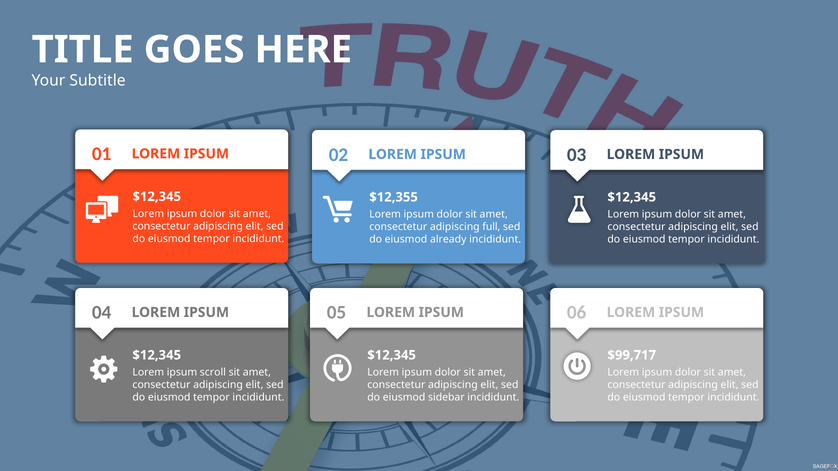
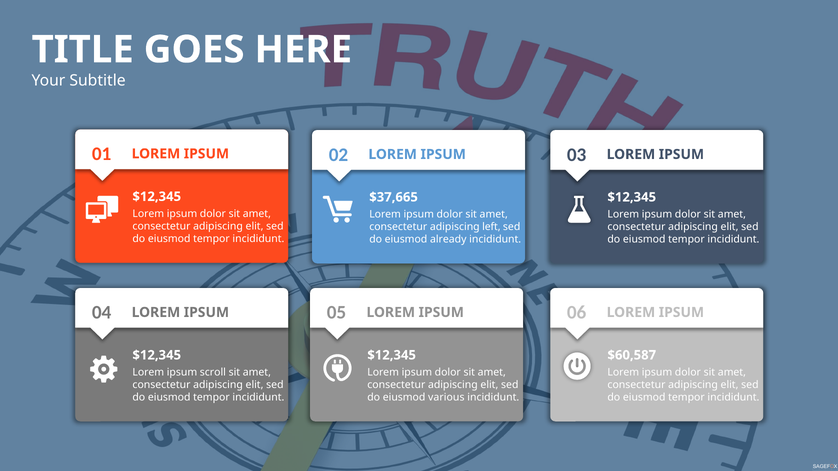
$12,355: $12,355 -> $37,665 (394, 197)
full: full -> left (491, 227)
$99,717: $99,717 -> $60,587 (632, 355)
sidebar: sidebar -> various (446, 398)
